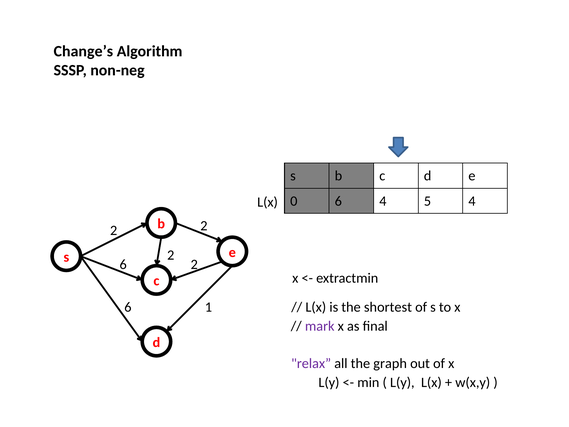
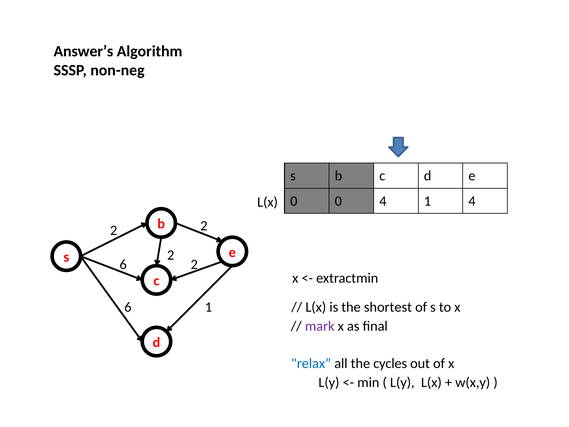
Change’s: Change’s -> Answer’s (83, 51)
0 6: 6 -> 0 (338, 201)
4 5: 5 -> 1 (427, 201)
relax colour: purple -> blue (311, 363)
graph: graph -> cycles (390, 363)
